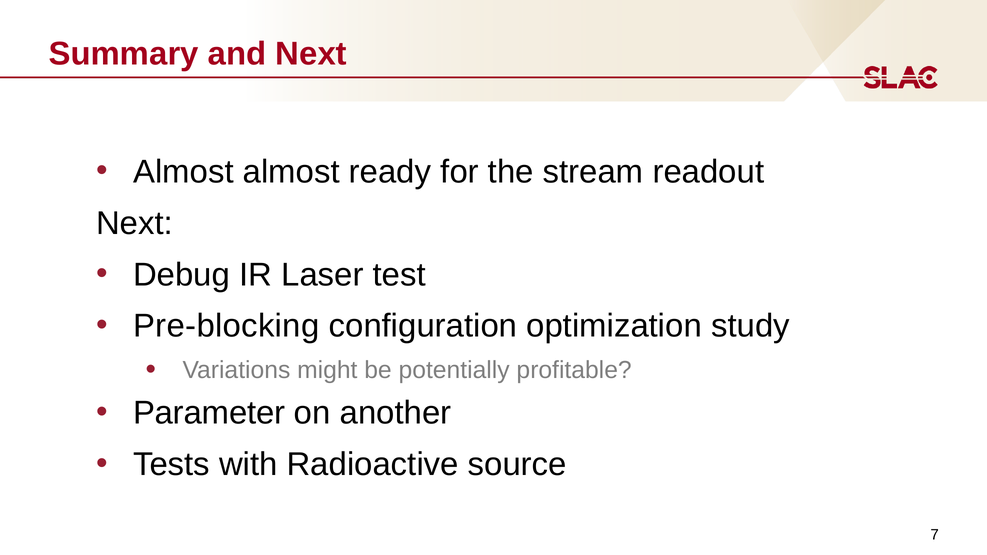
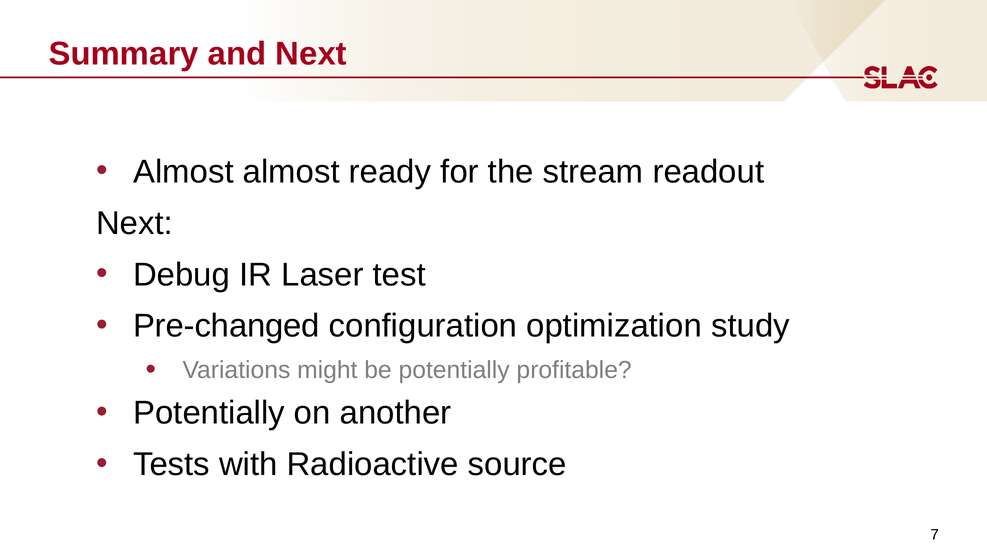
Pre-blocking: Pre-blocking -> Pre-changed (226, 326)
Parameter: Parameter -> Potentially (209, 413)
